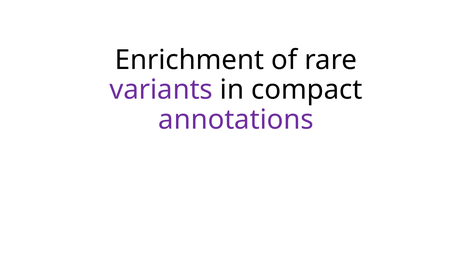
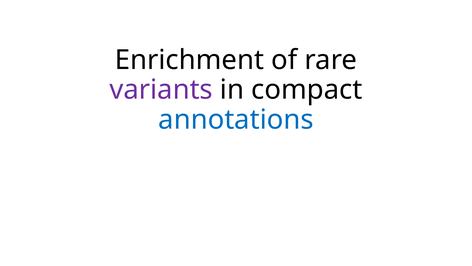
annotations colour: purple -> blue (236, 119)
